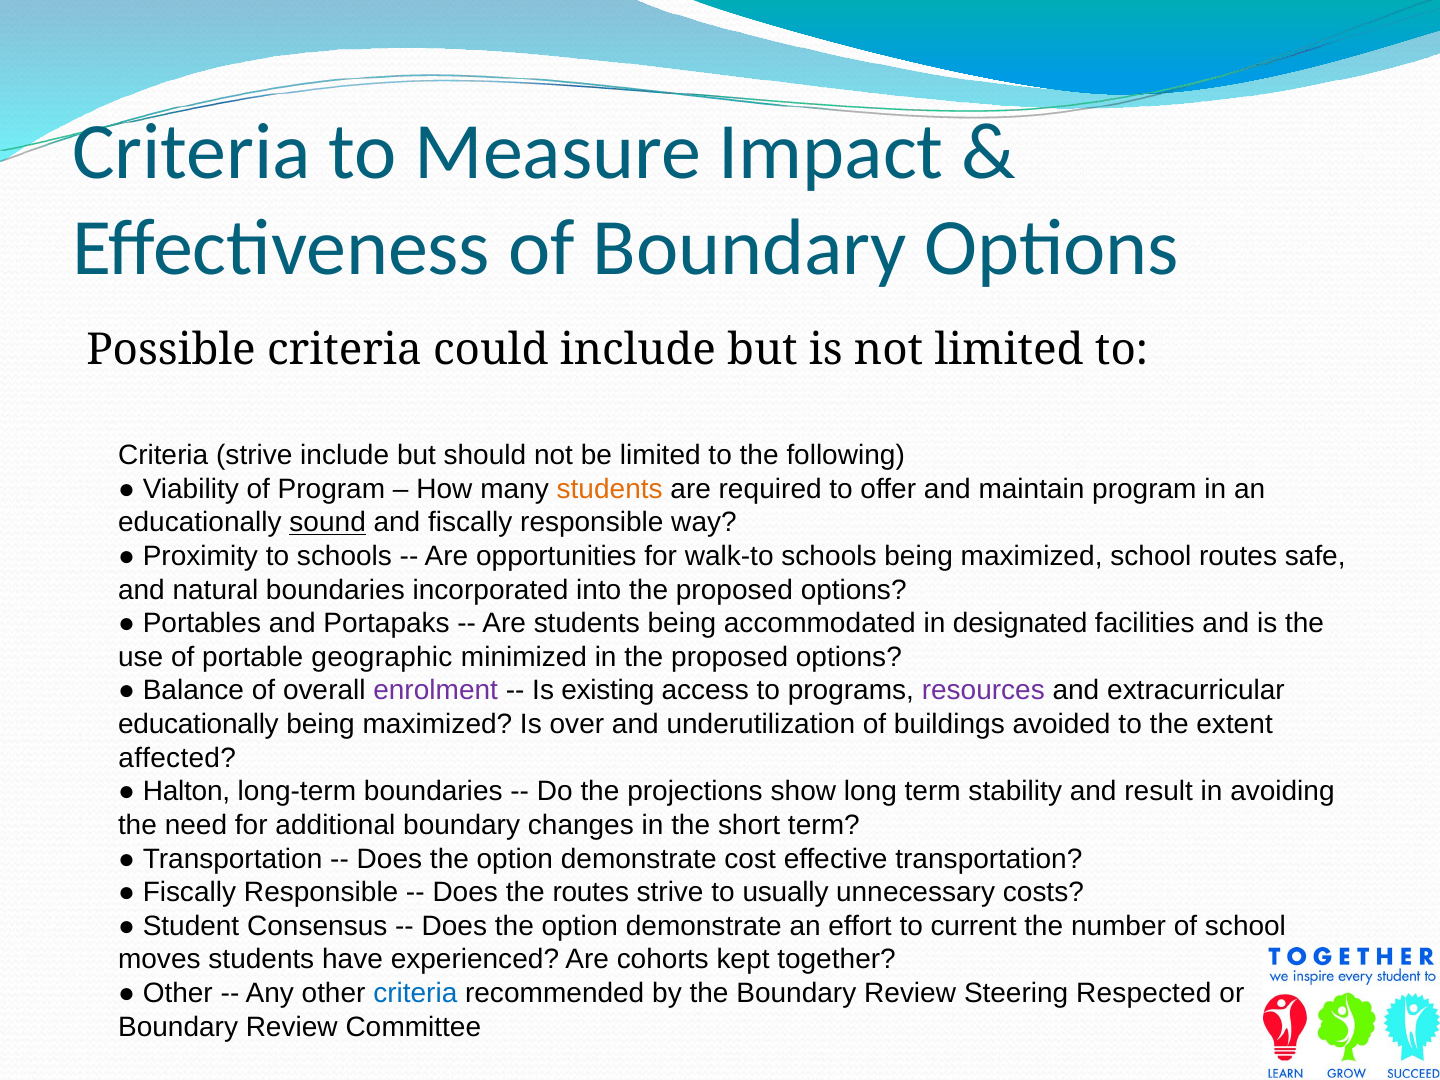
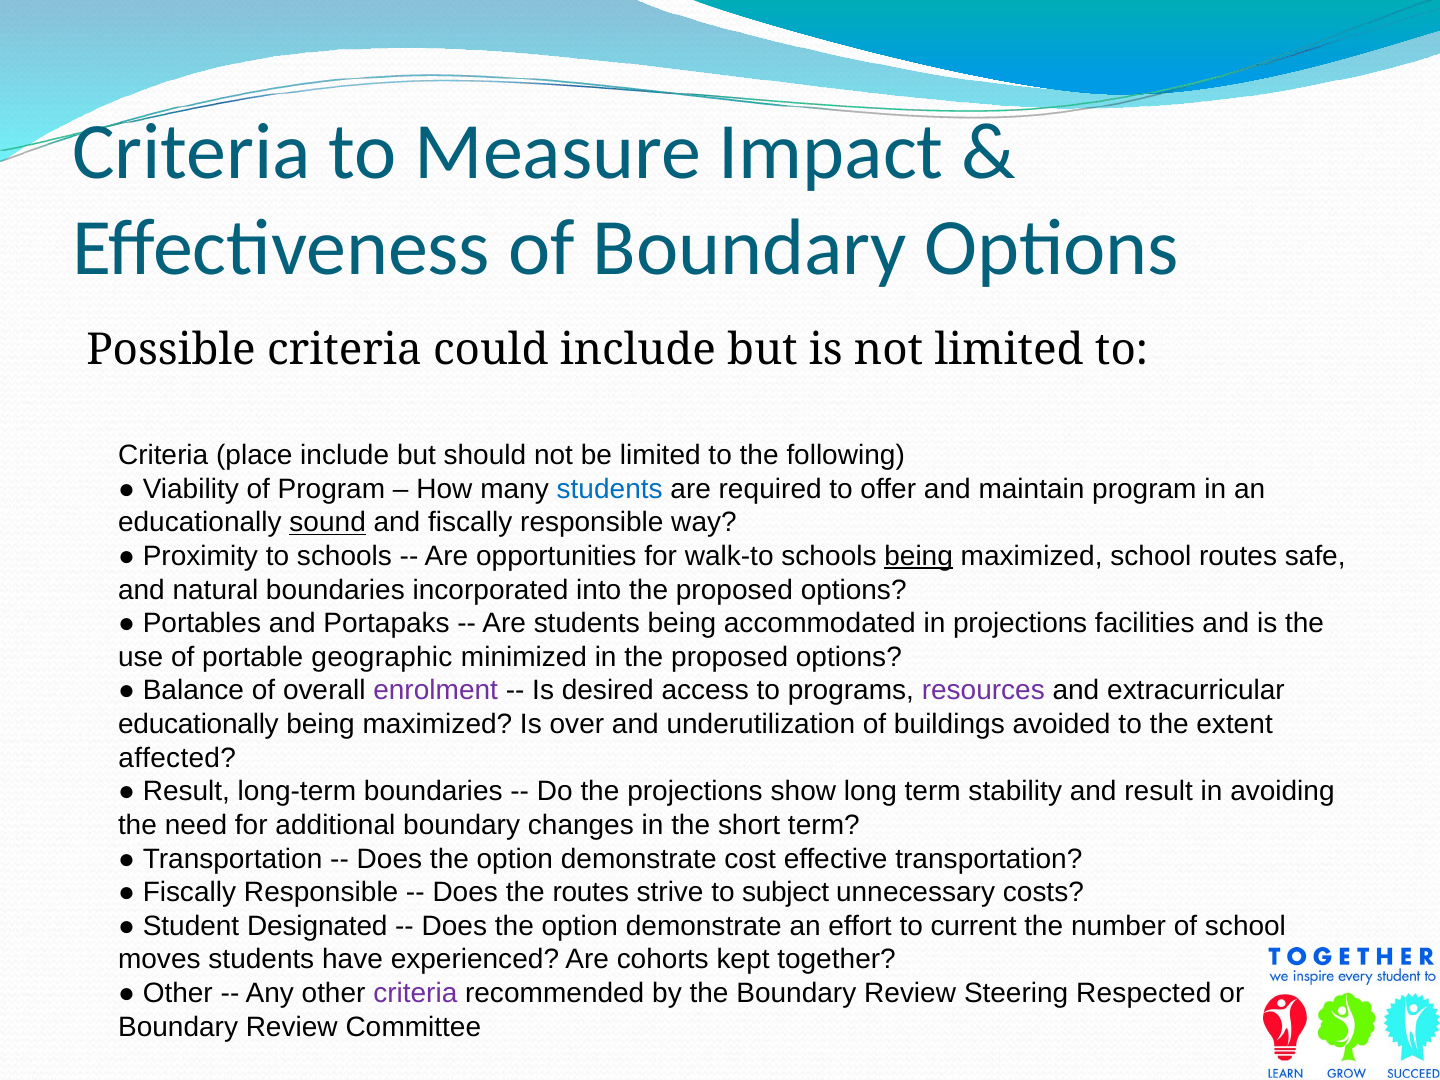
Criteria strive: strive -> place (254, 455)
students colour: orange -> blue (610, 489)
being underline: none -> present (919, 556)
in designated: designated -> projections (1020, 623)
existing: existing -> desired (608, 691)
Halton: Halton -> Result (186, 792)
usually: usually -> subject (786, 892)
Consensus: Consensus -> Designated (317, 926)
criteria colour: blue -> purple (415, 993)
